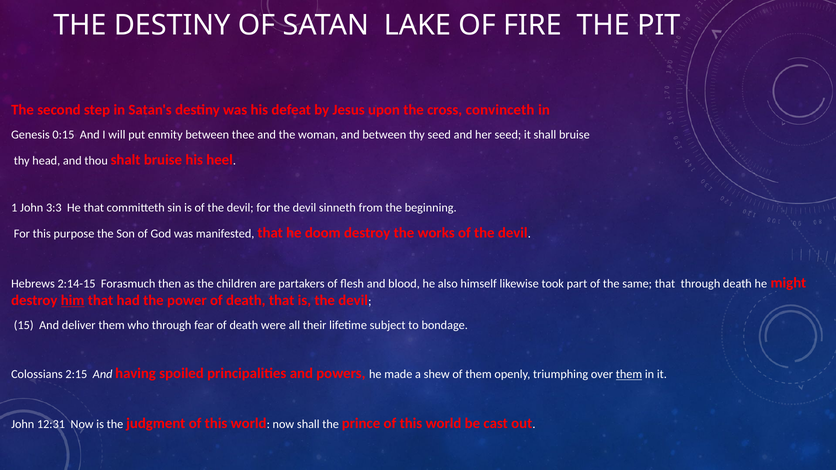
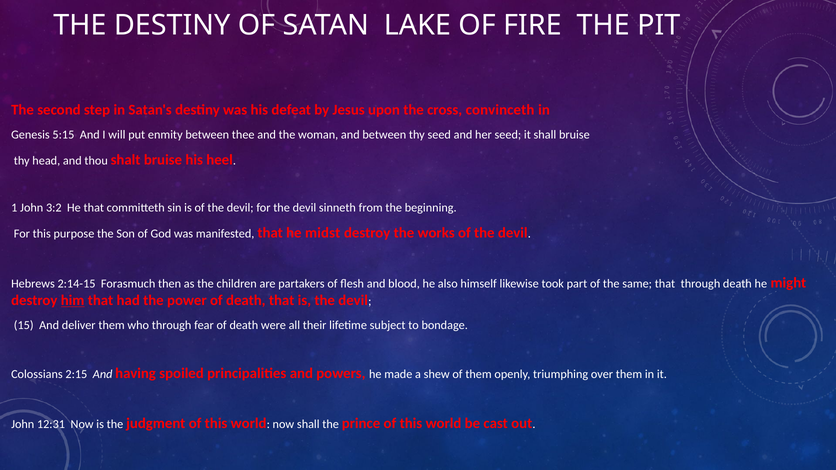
0:15: 0:15 -> 5:15 (63, 135)
3:3: 3:3 -> 3:2 (54, 208)
doom: doom -> midst (323, 233)
them underline: present -> none (629, 375)
